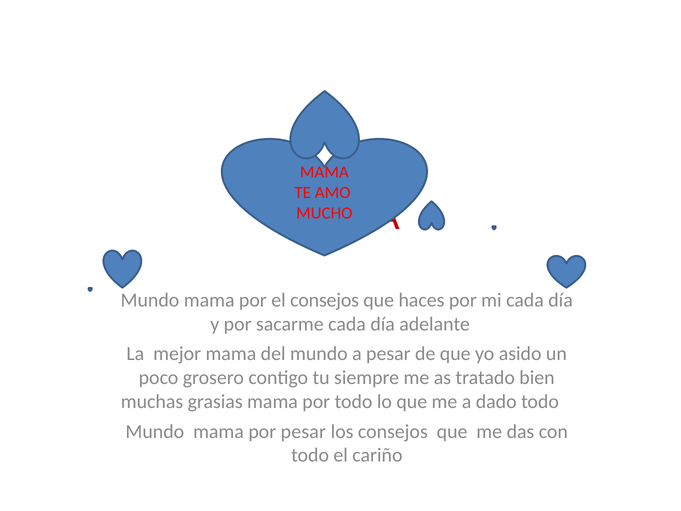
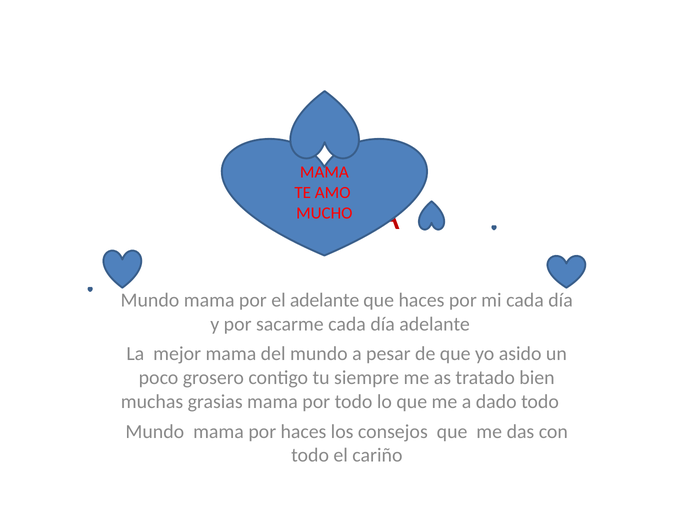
el consejos: consejos -> adelante (325, 300)
por pesar: pesar -> haces (303, 431)
